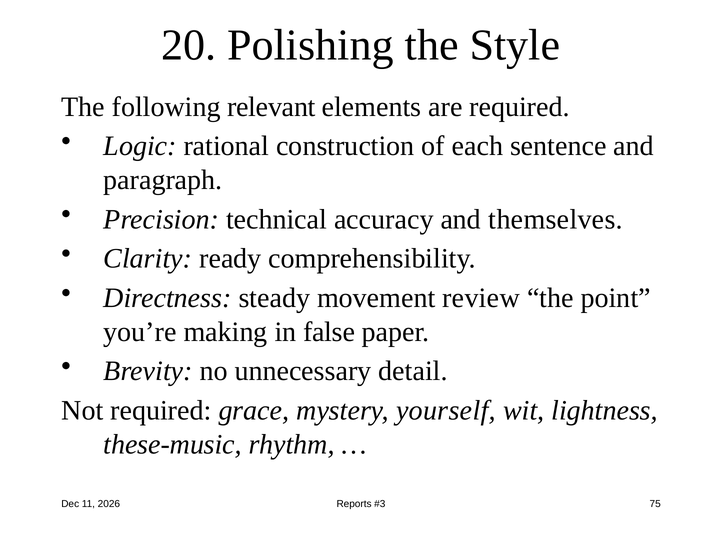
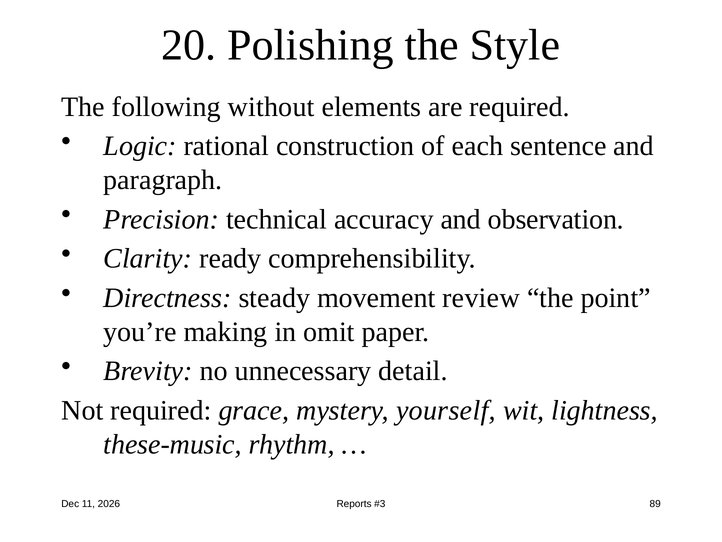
relevant: relevant -> without (271, 107)
themselves: themselves -> observation (556, 219)
false: false -> omit (329, 331)
75: 75 -> 89 (655, 504)
